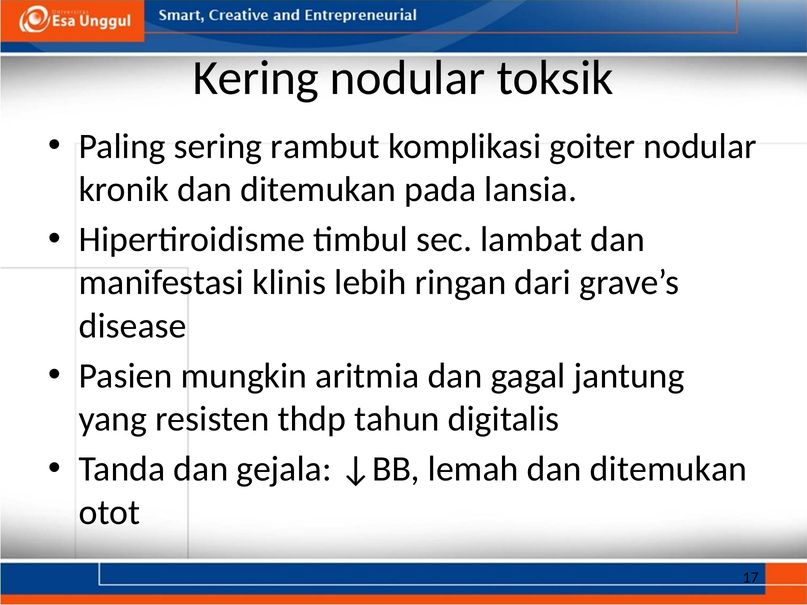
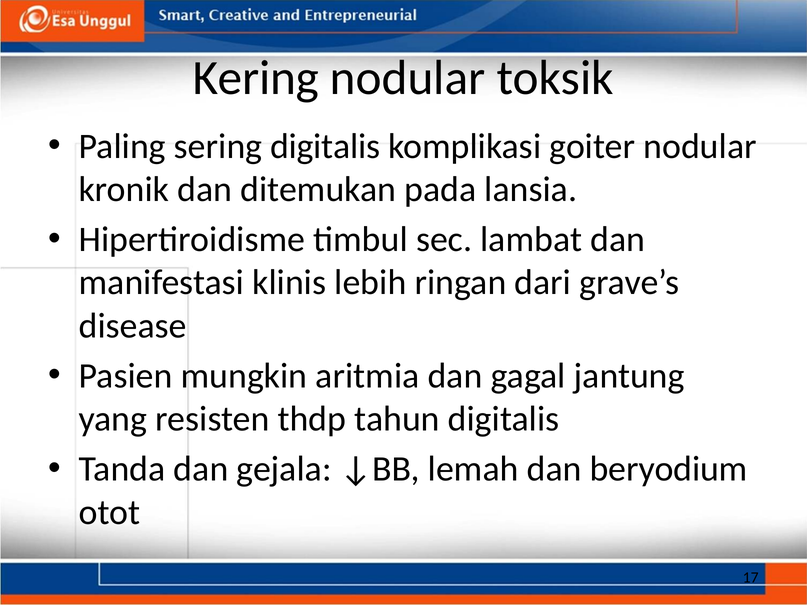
sering rambut: rambut -> digitalis (325, 146)
lemah dan ditemukan: ditemukan -> beryodium (669, 469)
